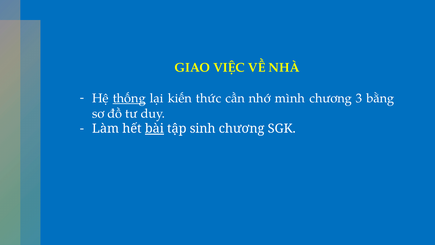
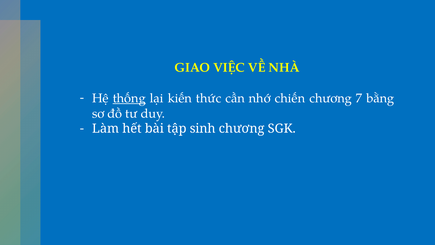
mình: mình -> chiến (290, 98)
3: 3 -> 7 (359, 98)
bài underline: present -> none (154, 129)
